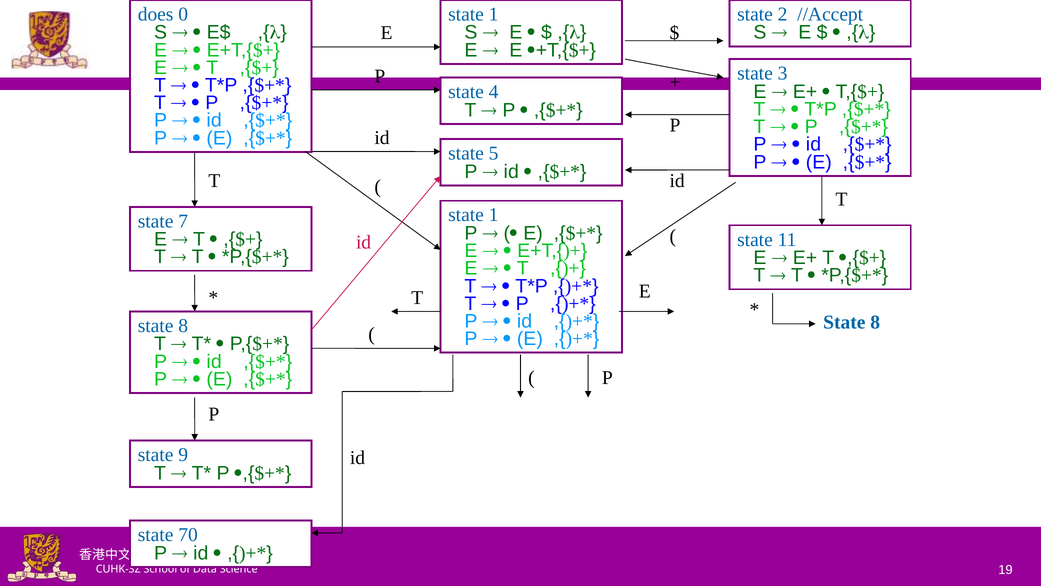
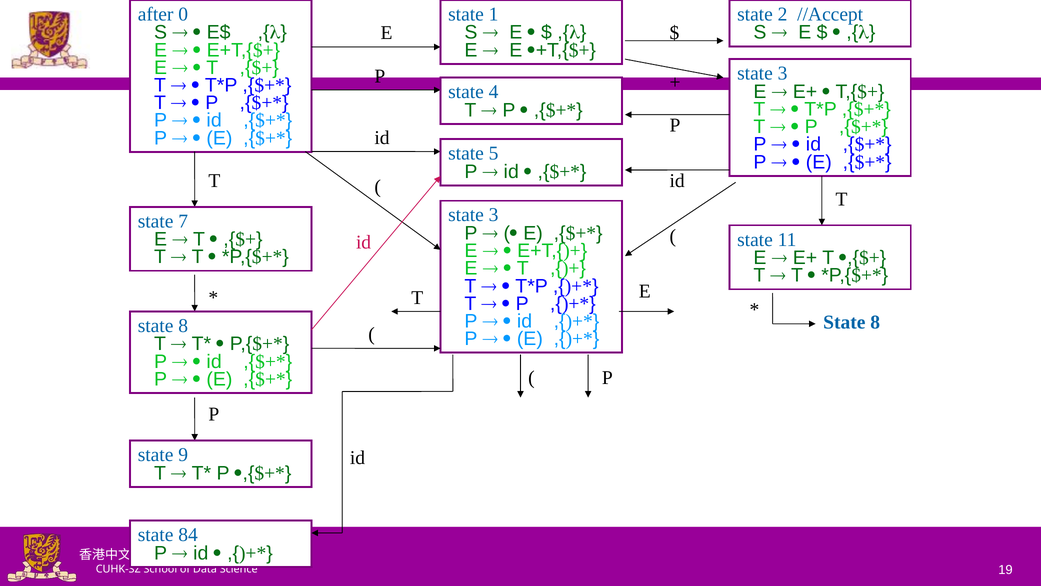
does: does -> after (156, 14)
1: 1 -> 3 (494, 215)
70: 70 -> 84 (188, 534)
